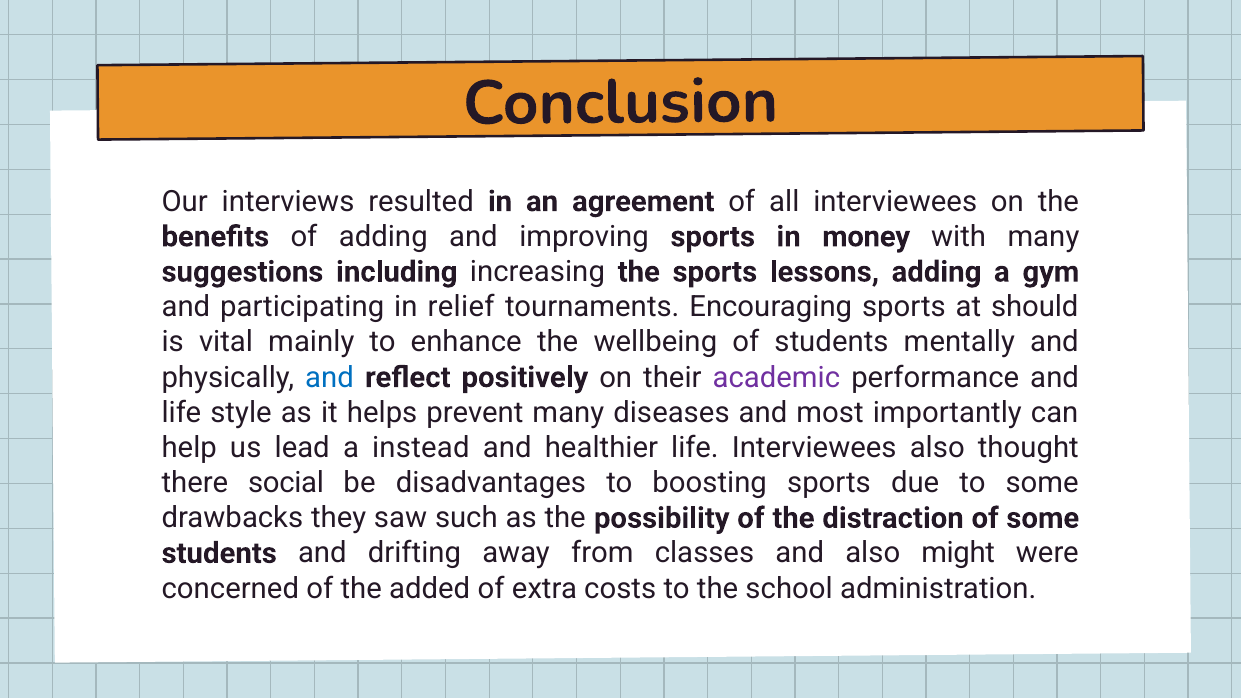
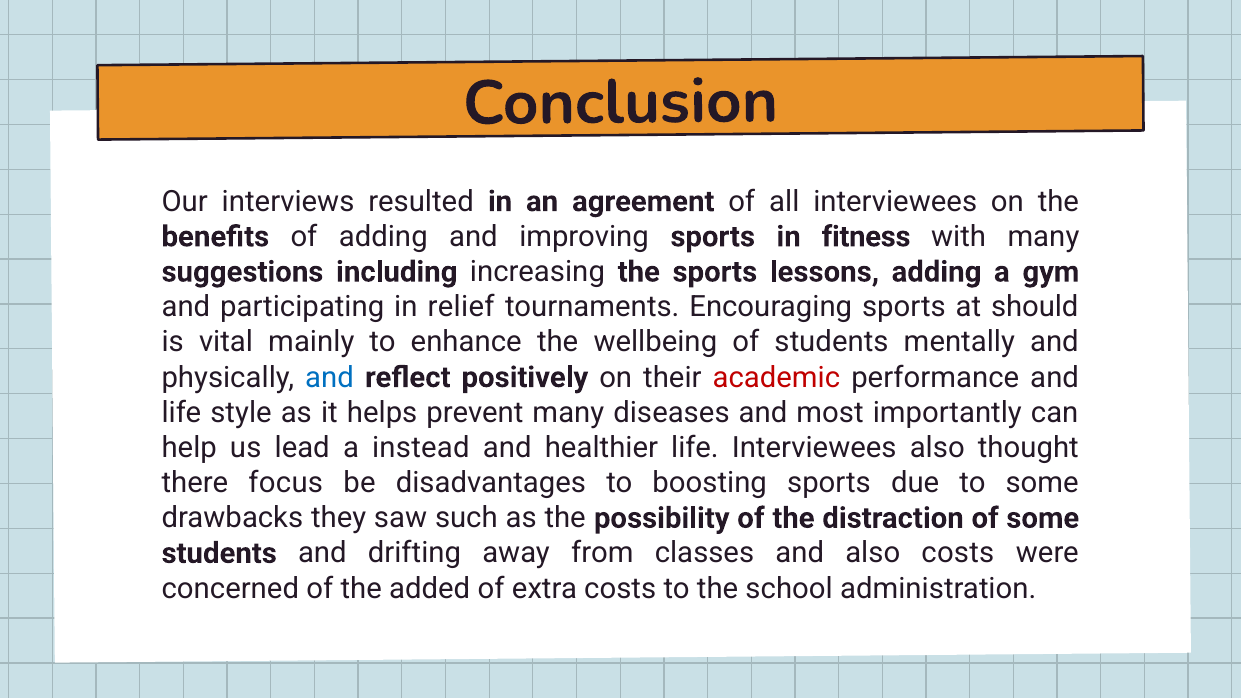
money: money -> fitness (866, 237)
academic colour: purple -> red (776, 377)
social: social -> focus (286, 483)
also might: might -> costs (958, 553)
